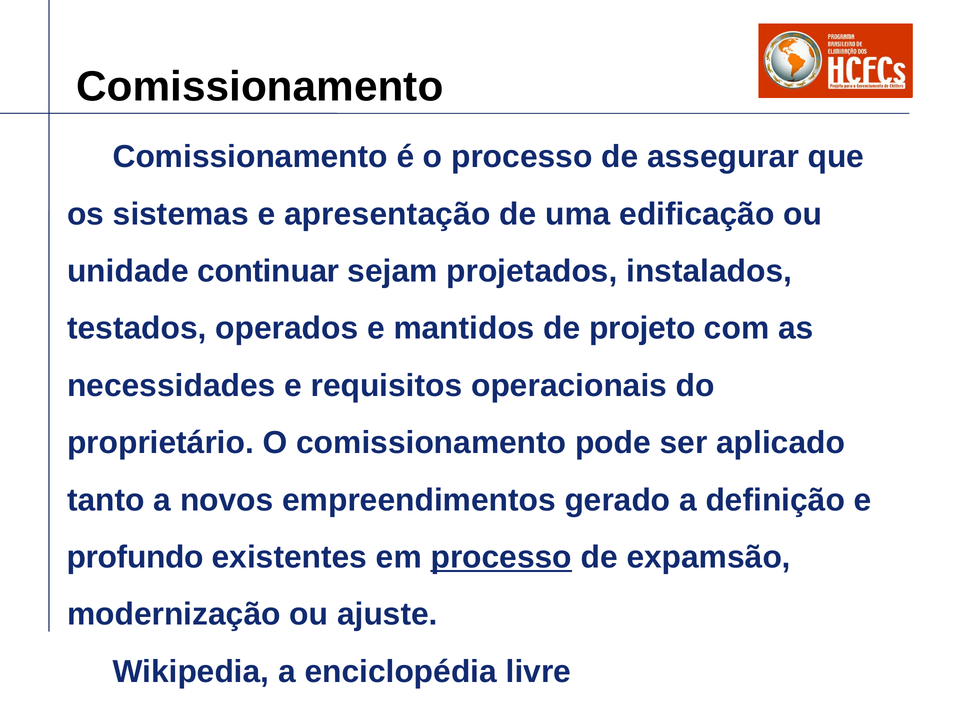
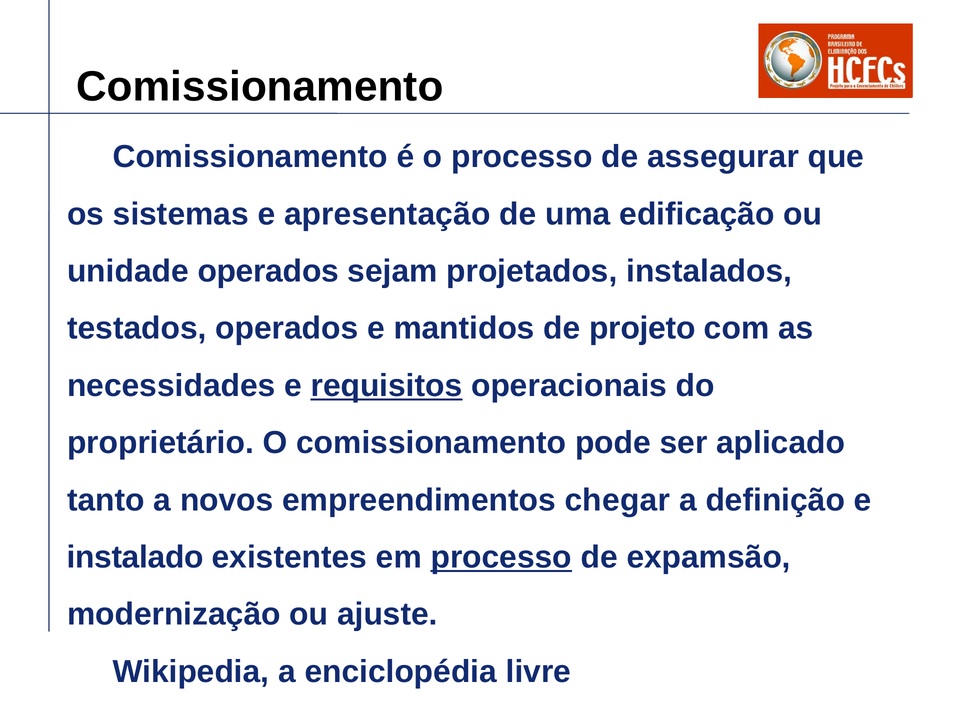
unidade continuar: continuar -> operados (268, 271)
requisitos underline: none -> present (387, 386)
gerado: gerado -> chegar (617, 500)
profundo: profundo -> instalado (135, 557)
